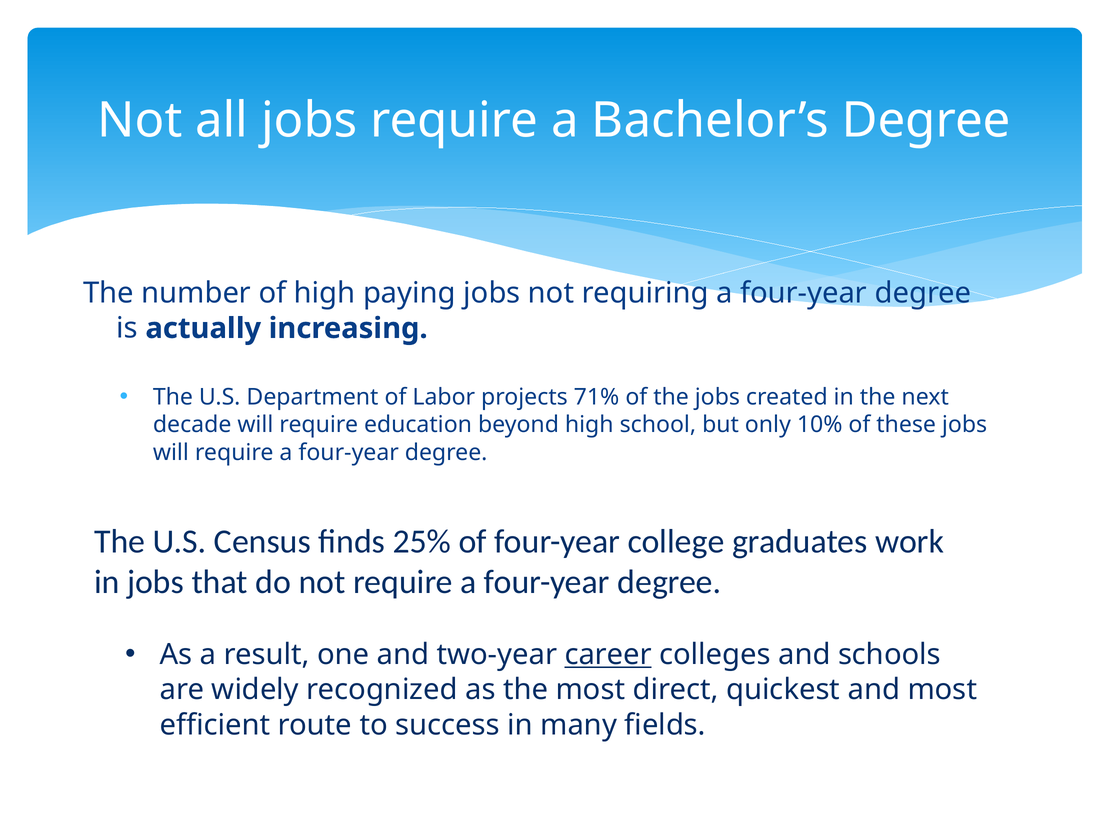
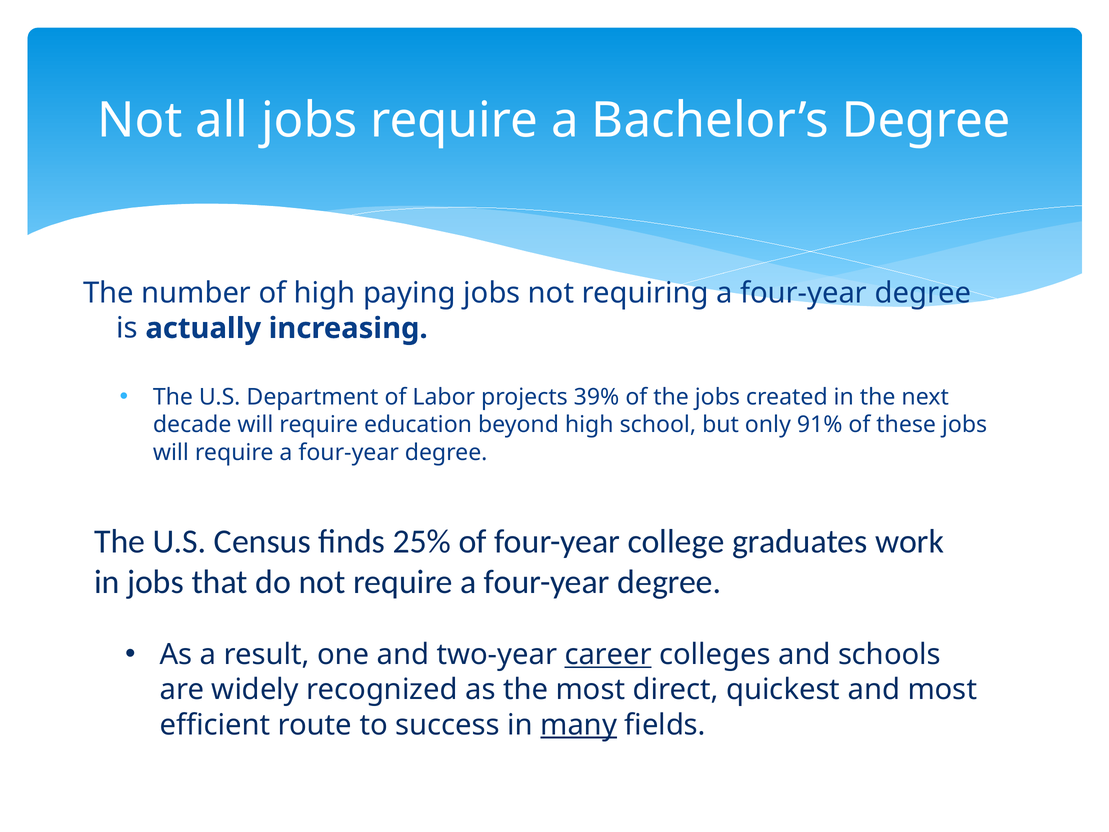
71%: 71% -> 39% (597, 397)
10%: 10% -> 91% (820, 425)
many underline: none -> present (579, 725)
